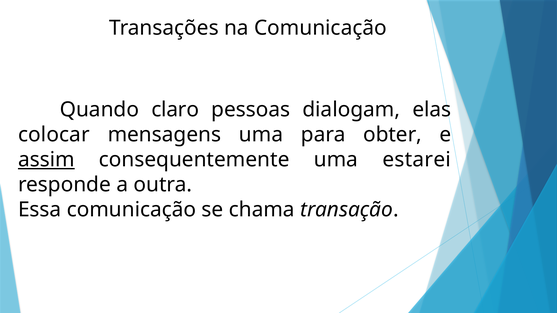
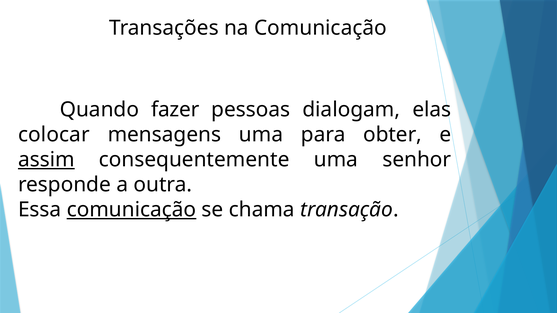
claro: claro -> fazer (175, 110)
estarei: estarei -> senhor (417, 160)
comunicação underline: none -> present (131, 210)
